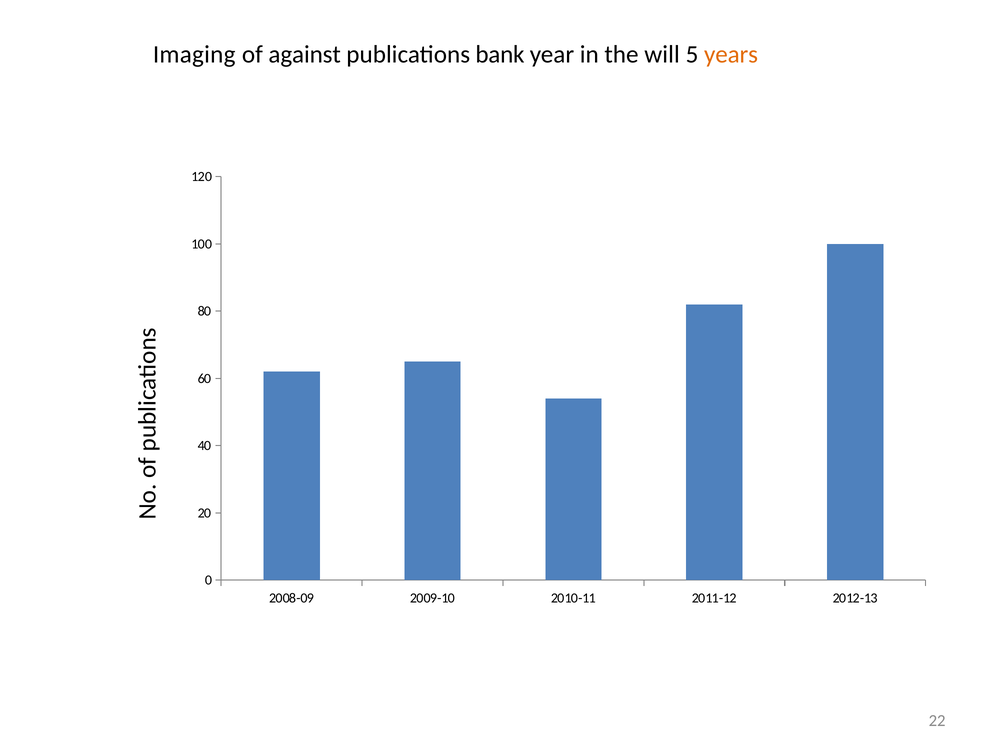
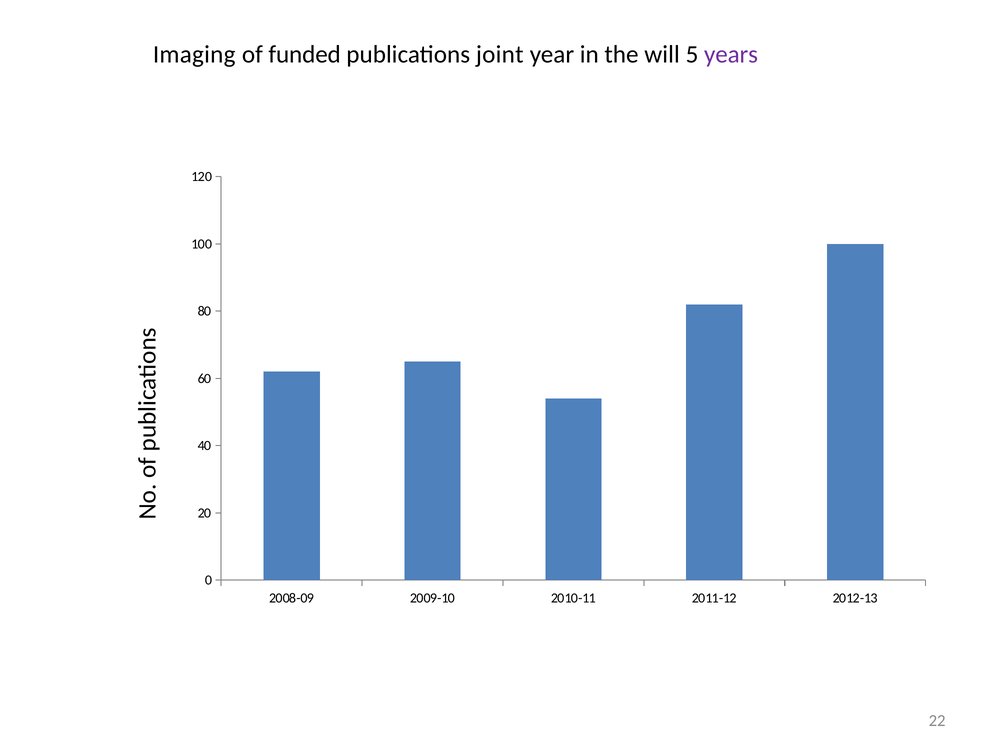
against: against -> funded (305, 54)
bank: bank -> joint (500, 54)
years colour: orange -> purple (731, 54)
